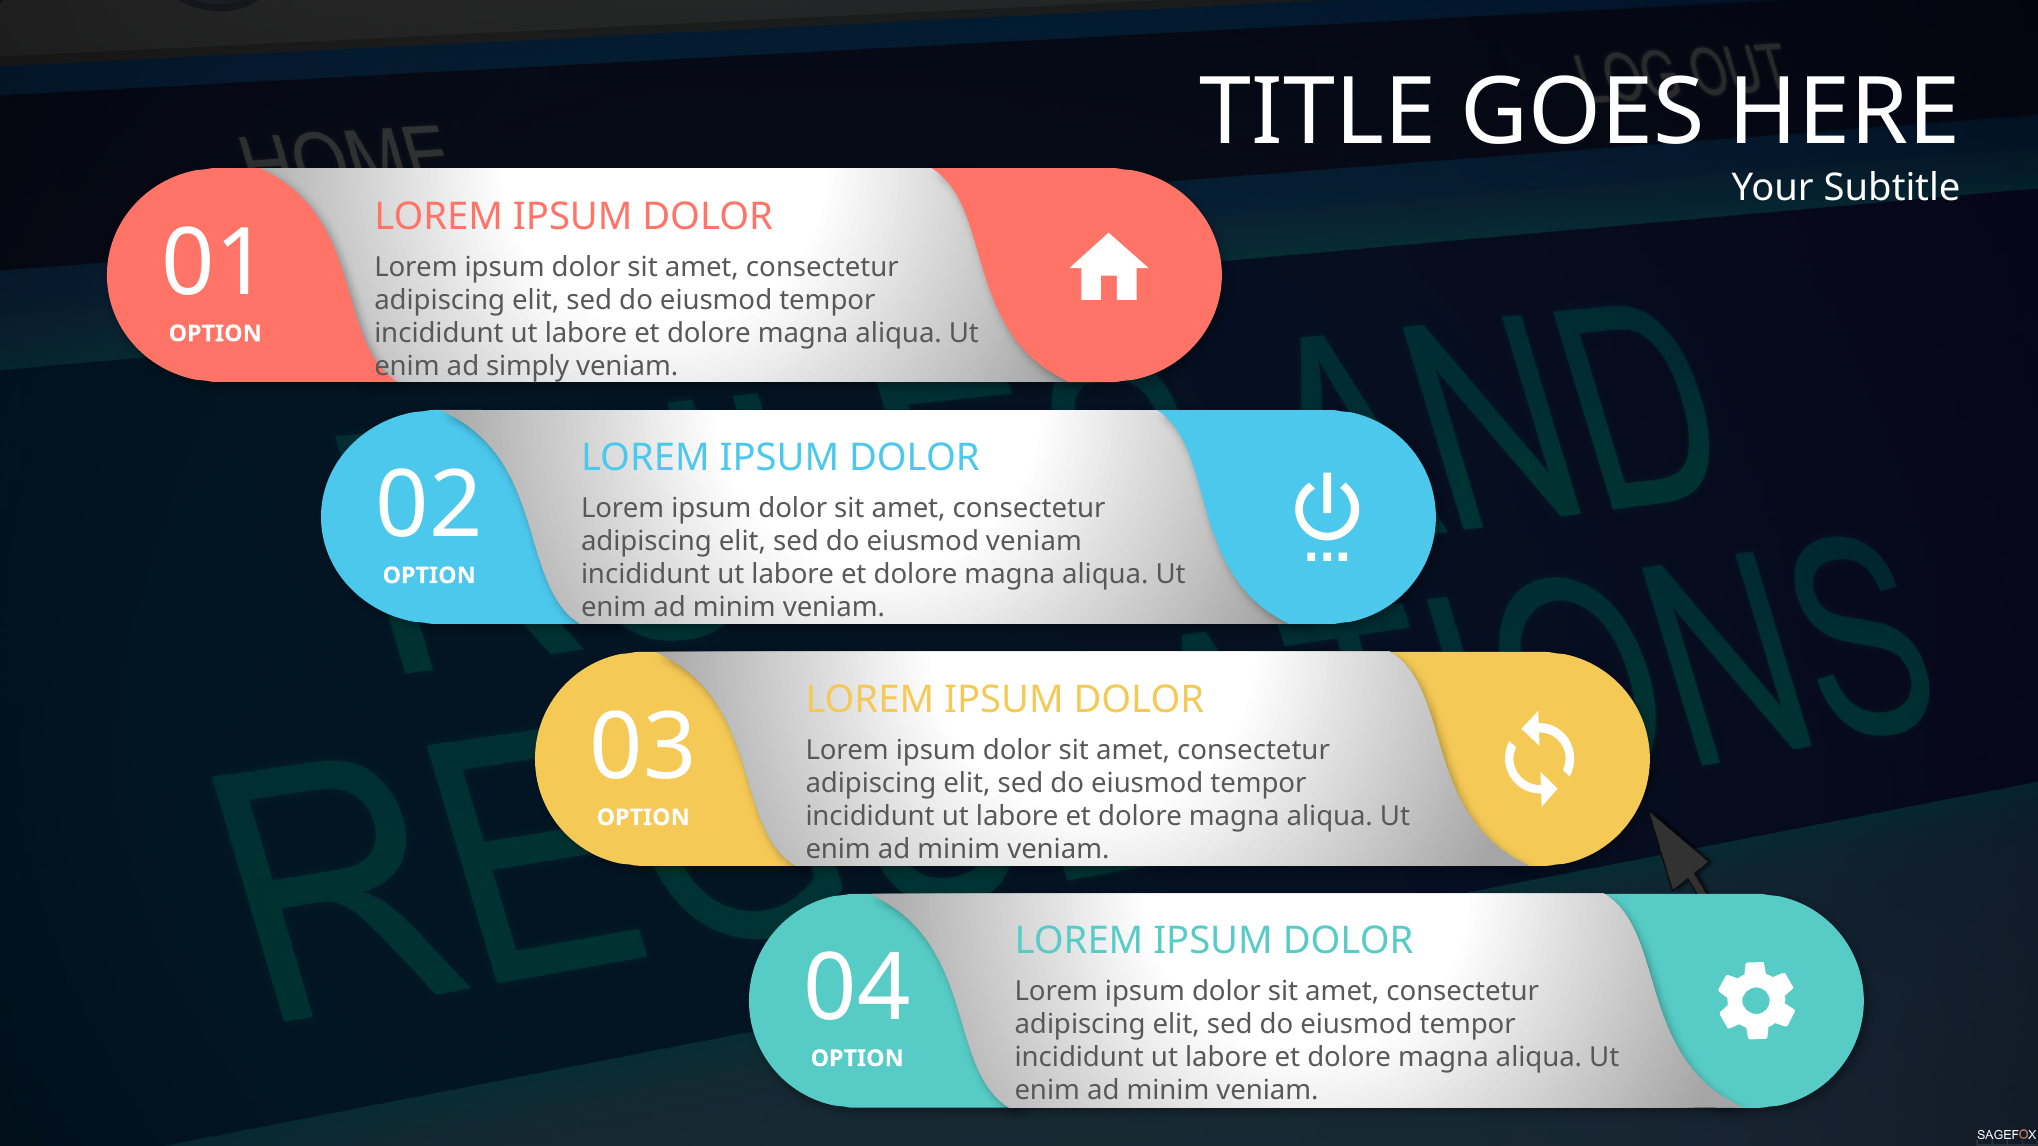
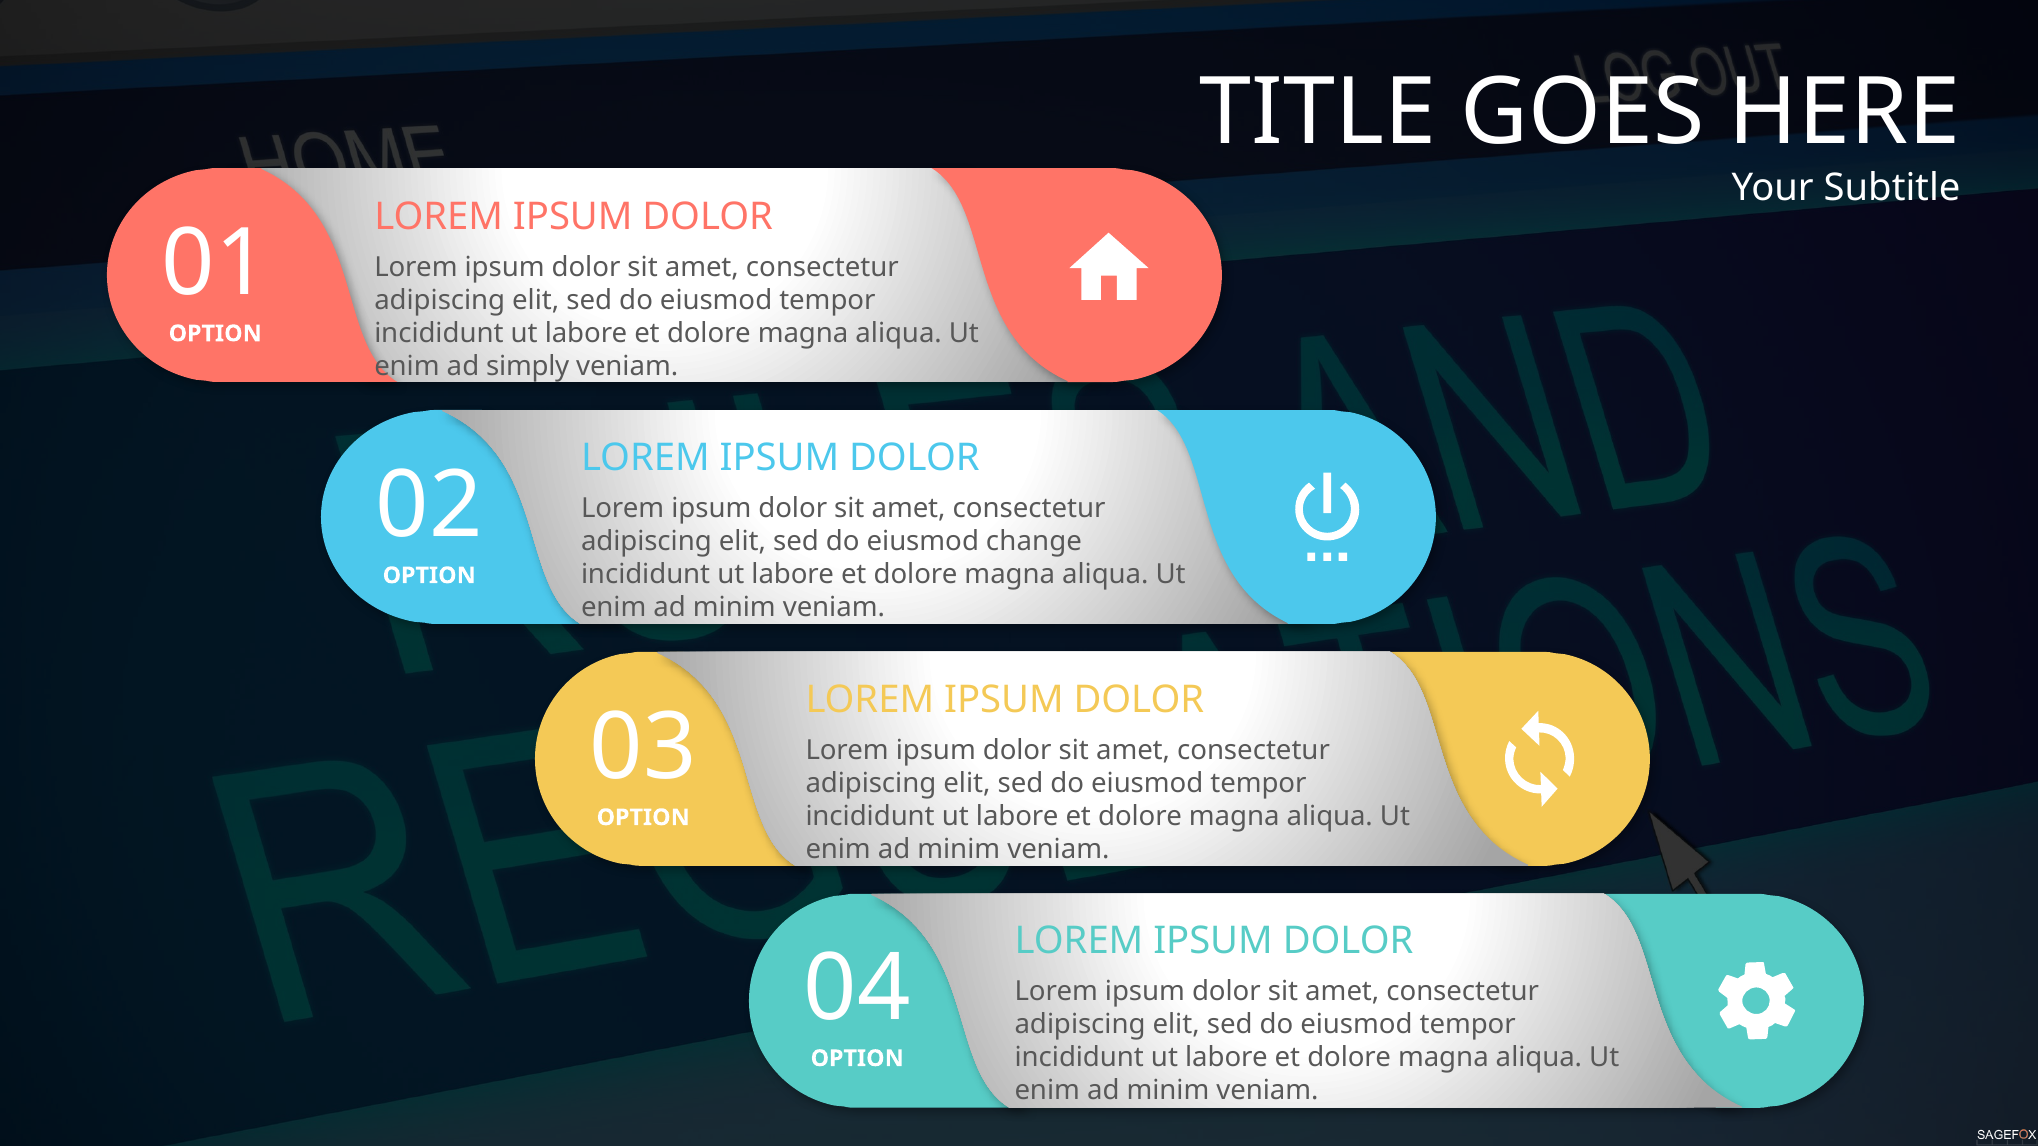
eiusmod veniam: veniam -> change (1034, 542)
